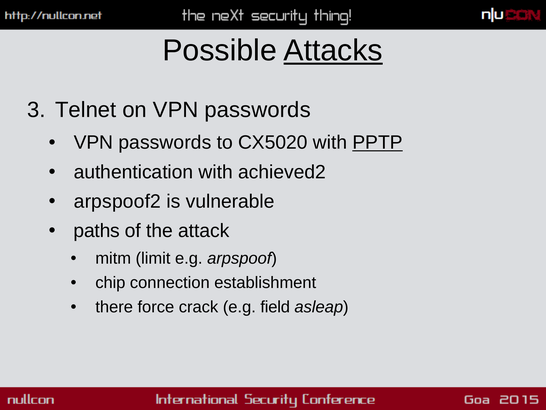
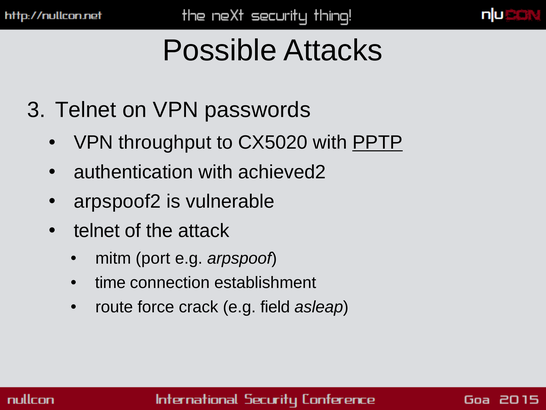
Attacks underline: present -> none (333, 51)
passwords: passwords -> throughput (165, 142)
paths: paths -> telnet (97, 230)
limit: limit -> port (153, 258)
chip: chip -> time (110, 282)
there: there -> route (114, 307)
